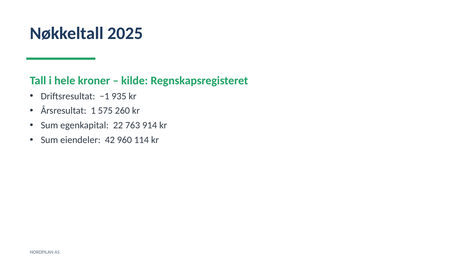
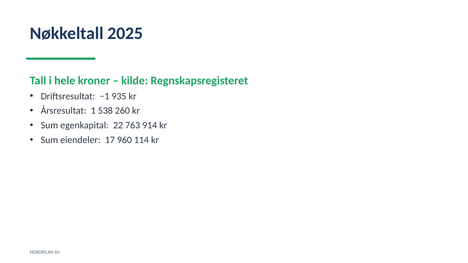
575: 575 -> 538 (105, 111)
42: 42 -> 17 (110, 140)
